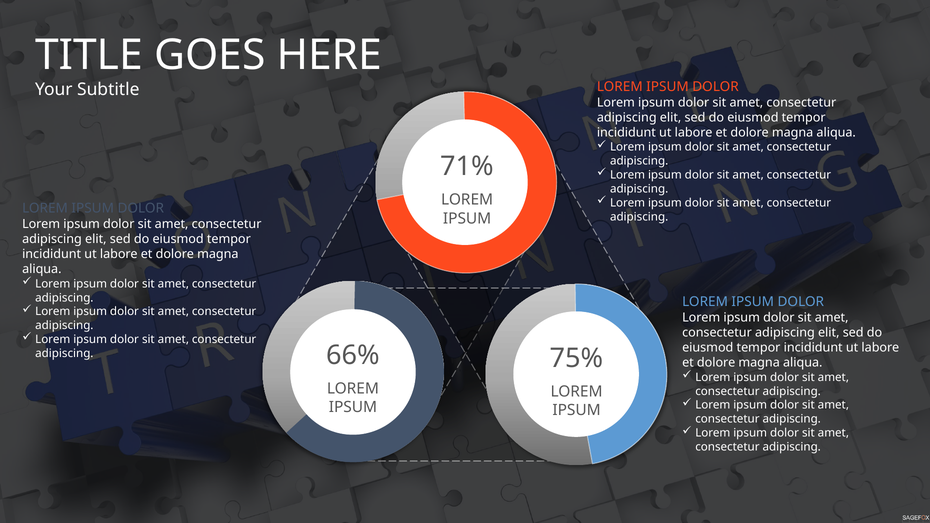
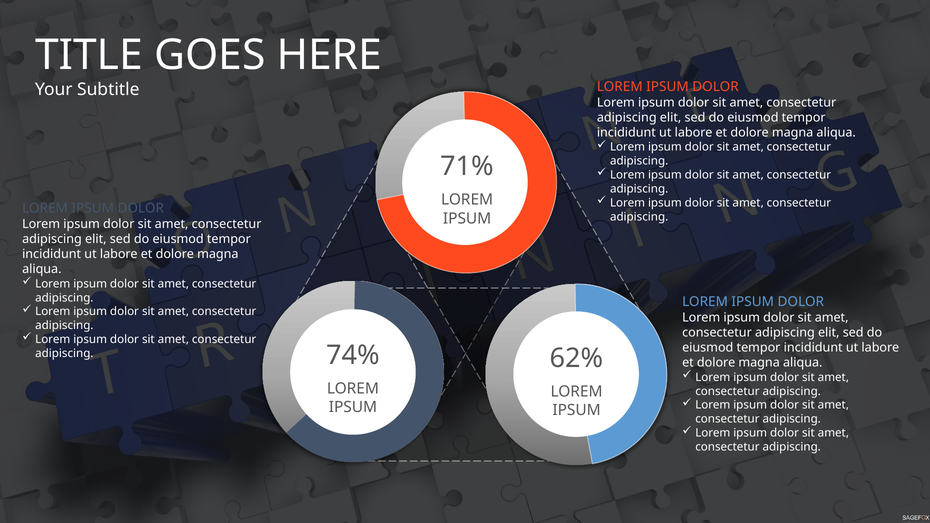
66%: 66% -> 74% (353, 355)
75%: 75% -> 62% (577, 358)
